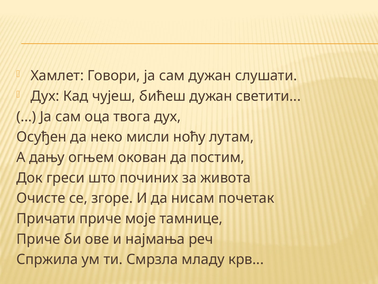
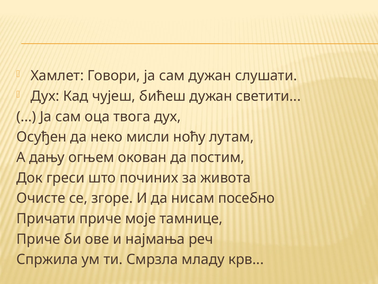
почетак: почетак -> посебно (246, 198)
